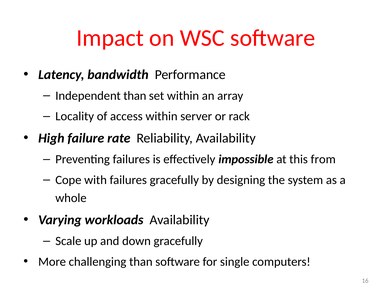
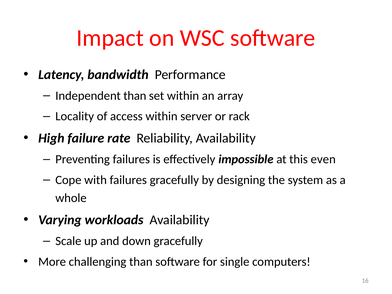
from: from -> even (323, 159)
